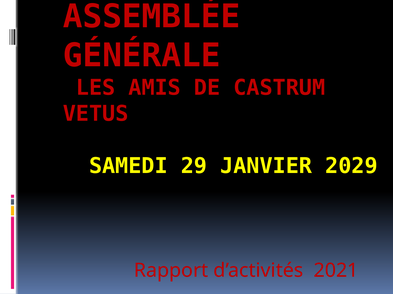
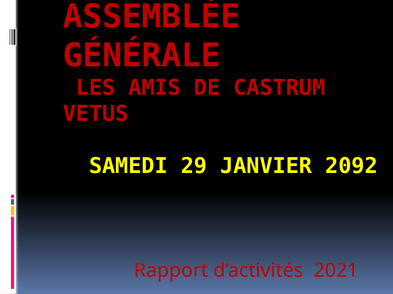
2029: 2029 -> 2092 (351, 166)
